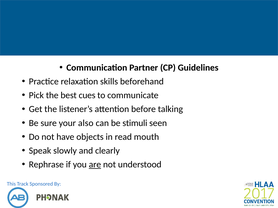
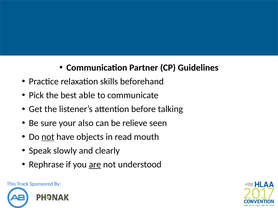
cues: cues -> able (87, 96)
stimuli: stimuli -> relieve (135, 123)
not underline: none -> present (48, 137)
